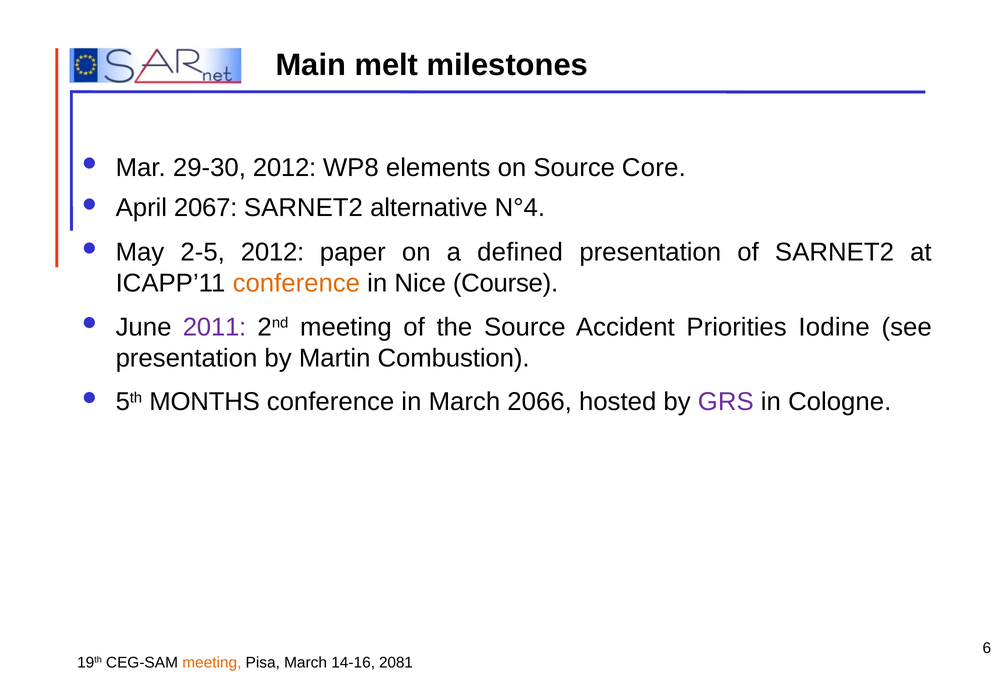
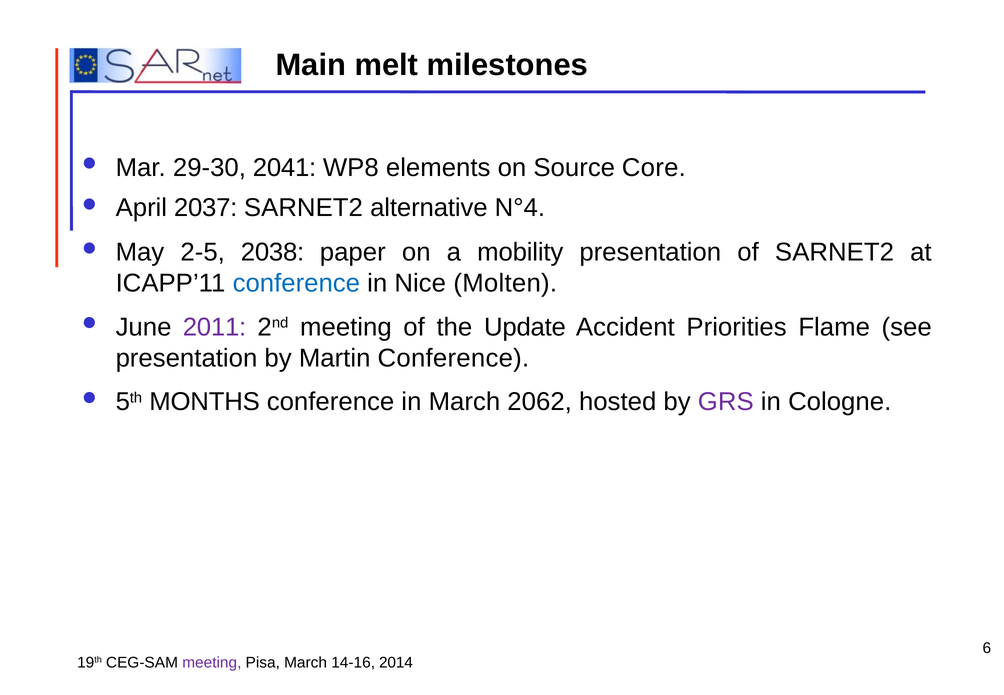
29-30 2012: 2012 -> 2041 (285, 168)
2067: 2067 -> 2037 (206, 208)
2-5 2012: 2012 -> 2038 (273, 252)
defined: defined -> mobility (520, 252)
conference colour: orange -> blue (296, 283)
Course: Course -> Molten (505, 283)
the Source: Source -> Update (525, 327)
Iodine: Iodine -> Flame (834, 327)
Martin Combustion: Combustion -> Conference (453, 358)
2066: 2066 -> 2062 (540, 402)
meeting colour: orange -> purple (212, 663)
2081: 2081 -> 2014 (396, 663)
